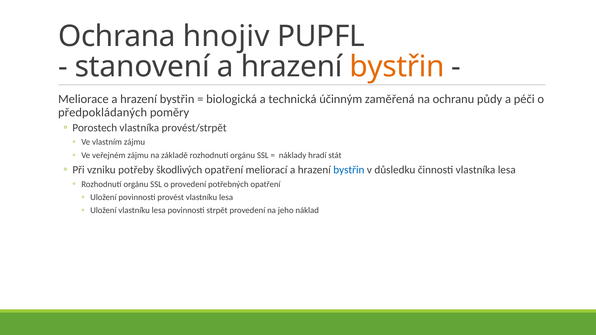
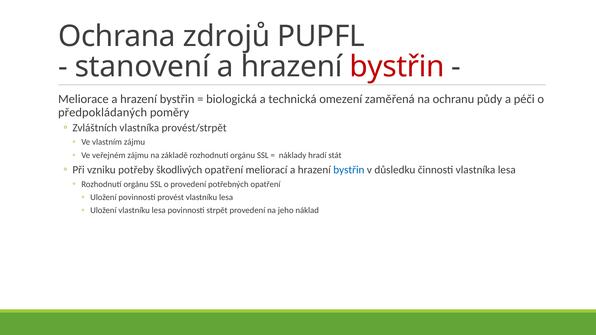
hnojiv: hnojiv -> zdrojů (227, 36)
bystřin colour: orange -> red (397, 67)
účinným: účinným -> omezení (341, 99)
Porostech: Porostech -> Zvláštních (95, 128)
